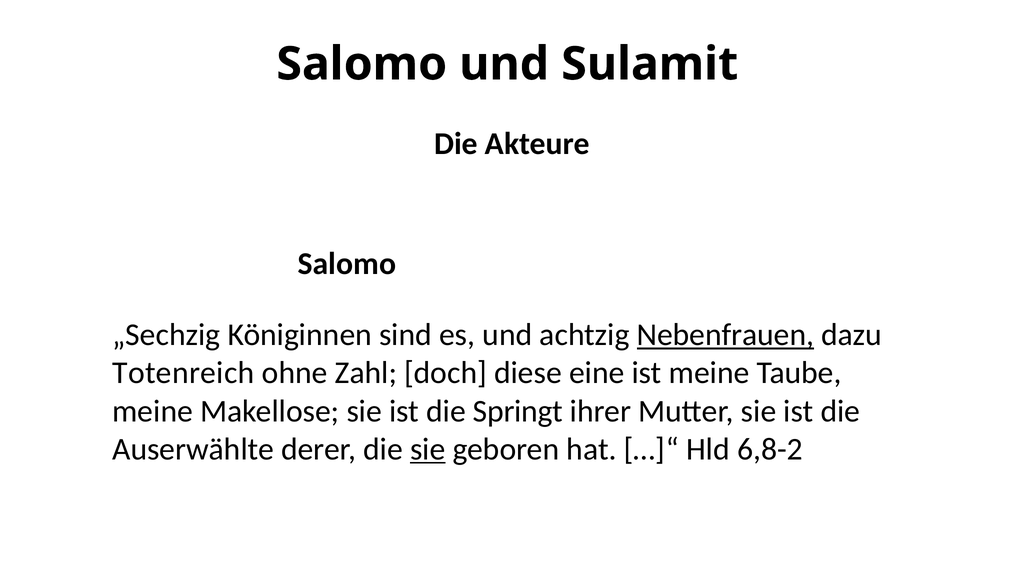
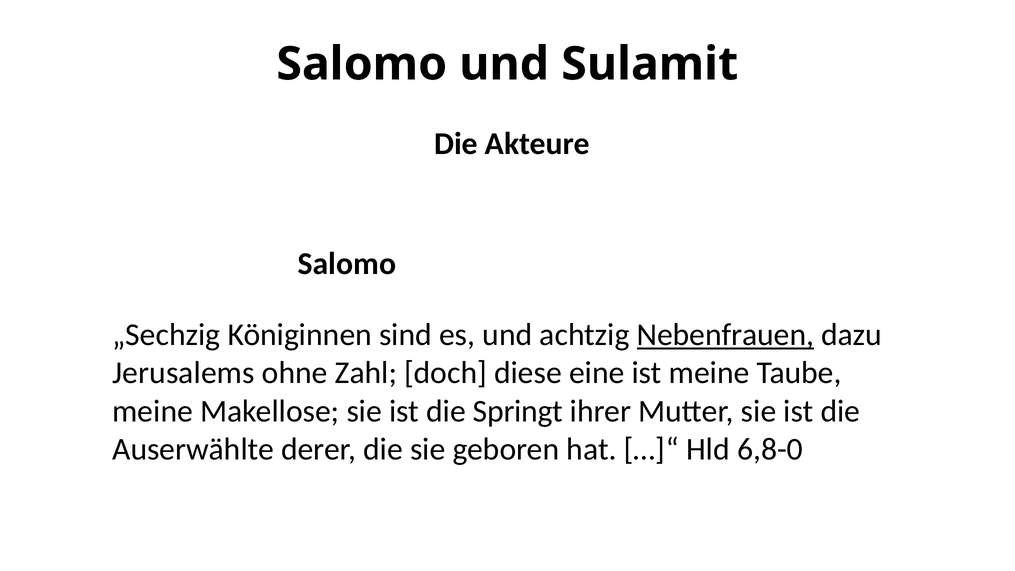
Totenreich: Totenreich -> Jerusalems (183, 373)
sie underline: present -> none (428, 449)
6,8-2: 6,8-2 -> 6,8-0 (770, 449)
